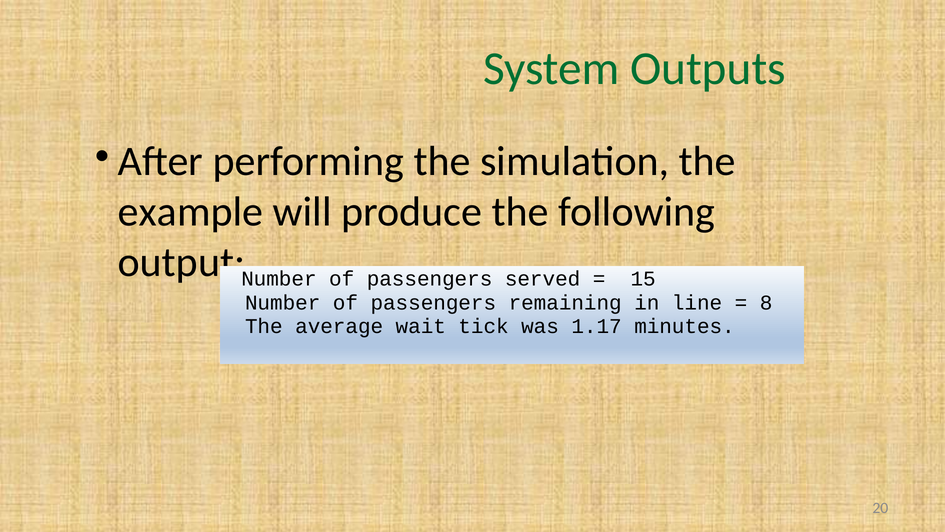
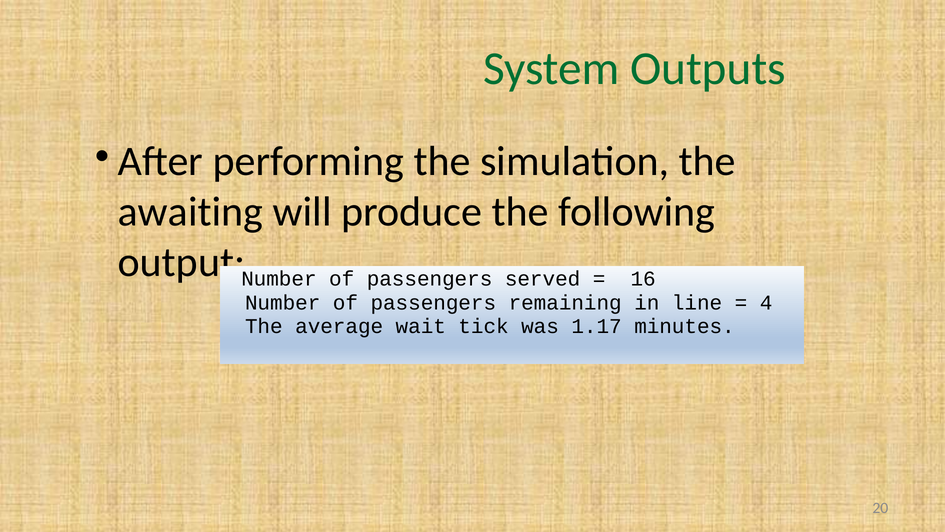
example: example -> awaiting (190, 212)
15: 15 -> 16 (643, 279)
8: 8 -> 4 (766, 303)
